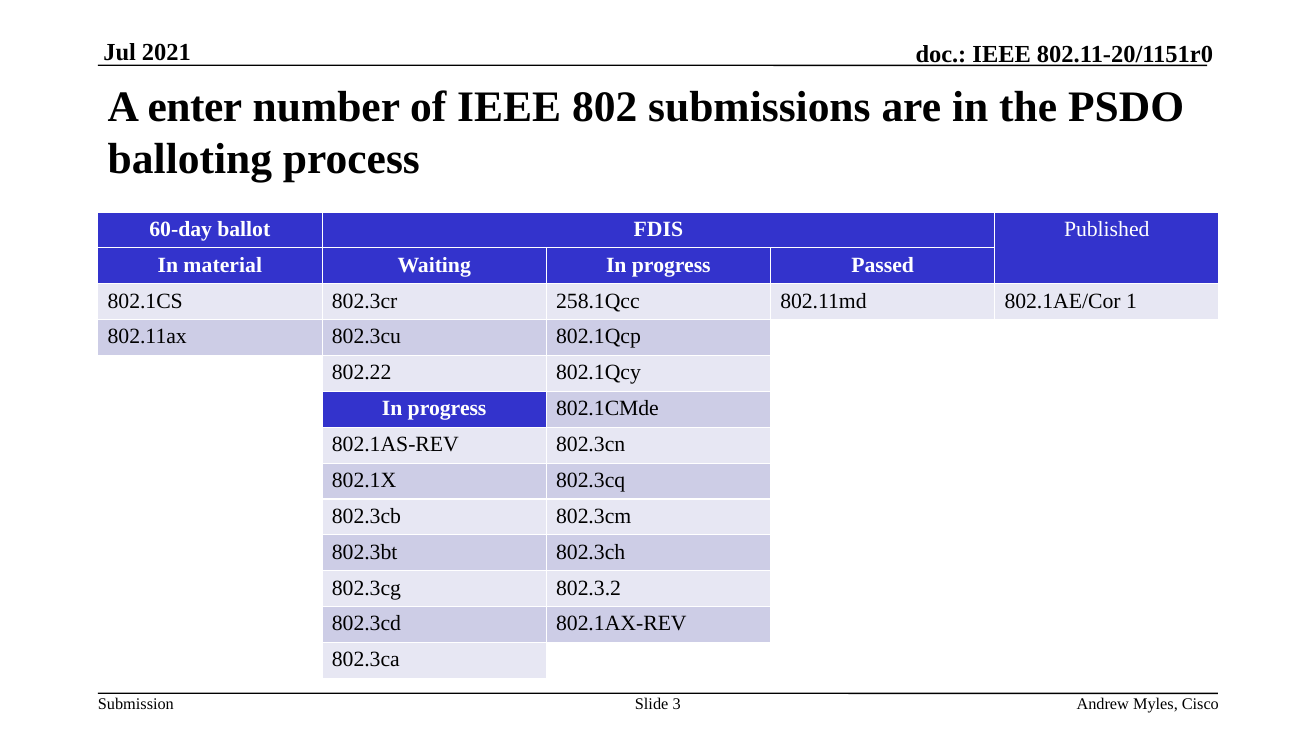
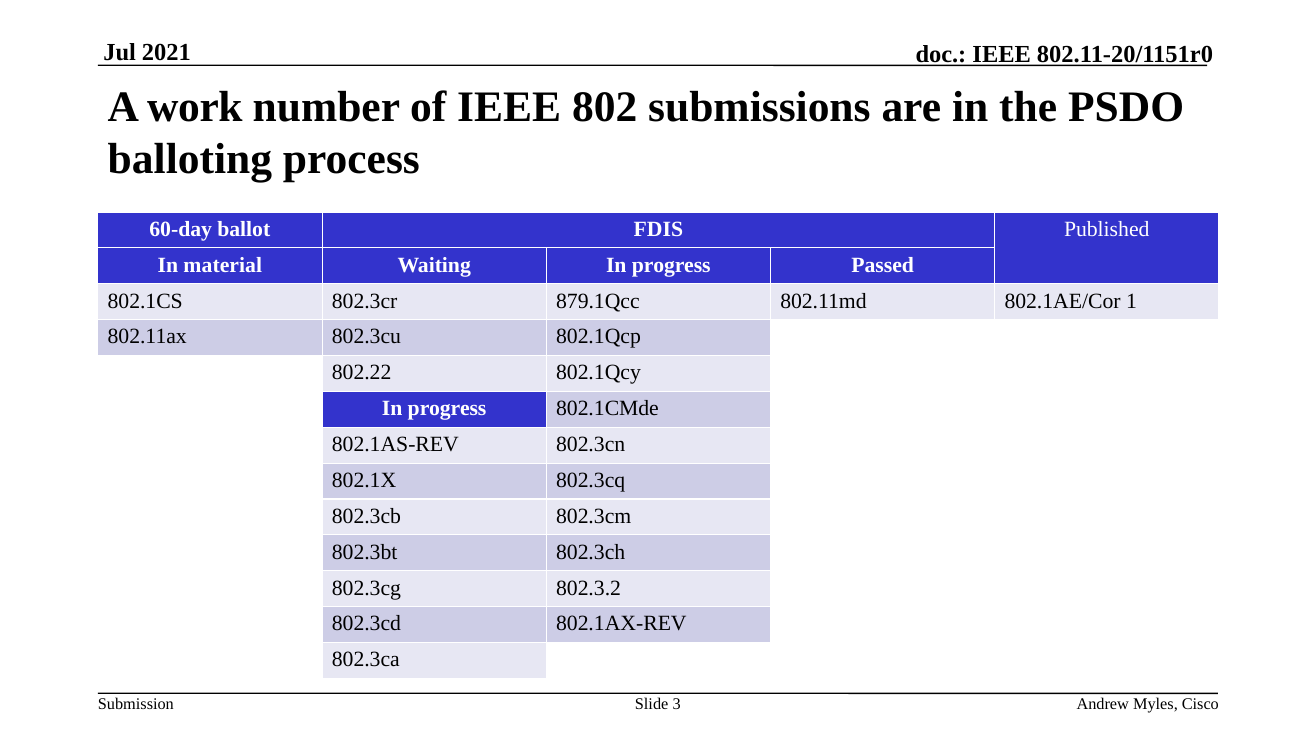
enter: enter -> work (195, 107)
258.1Qcc: 258.1Qcc -> 879.1Qcc (598, 301)
